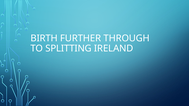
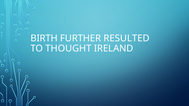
THROUGH: THROUGH -> RESULTED (127, 38)
SPLITTING: SPLITTING -> THOUGHT (68, 49)
